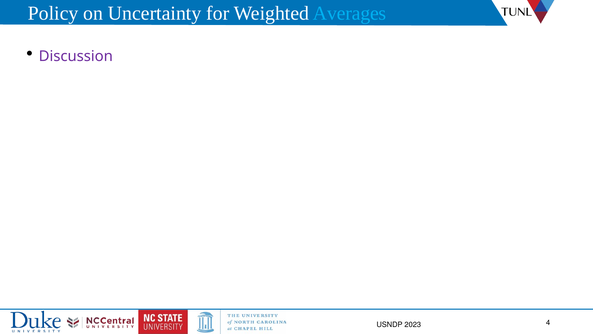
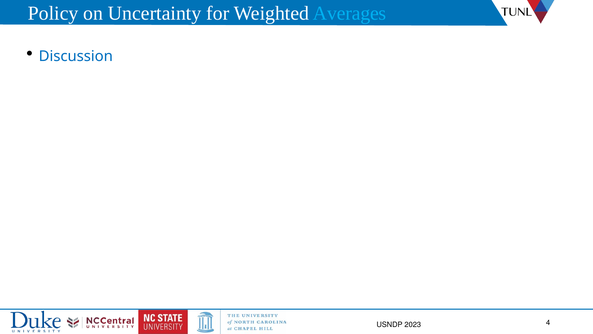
Discussion colour: purple -> blue (76, 56)
